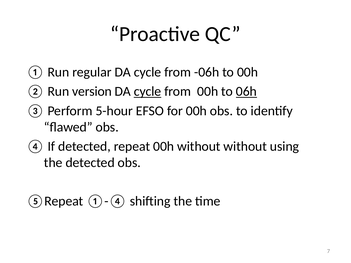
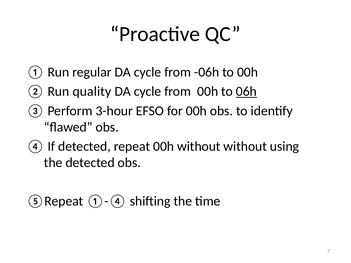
version: version -> quality (92, 92)
cycle underline: present -> none (148, 92)
5-hour: 5-hour -> 3-hour (114, 111)
